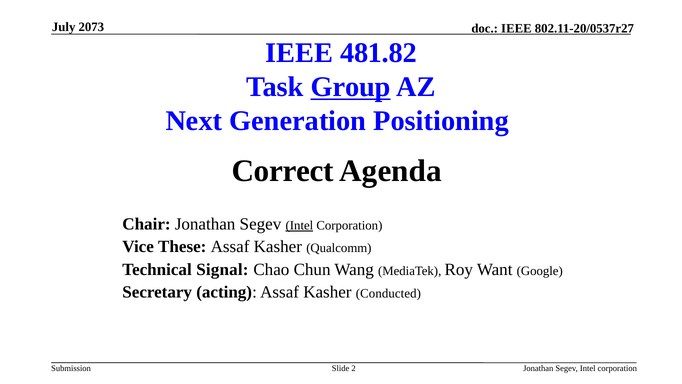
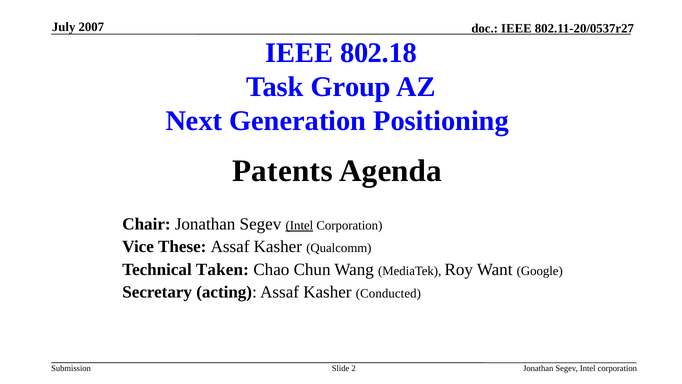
2073: 2073 -> 2007 (91, 27)
481.82: 481.82 -> 802.18 (379, 53)
Group underline: present -> none (351, 87)
Correct: Correct -> Patents (282, 171)
Signal: Signal -> Taken (222, 269)
